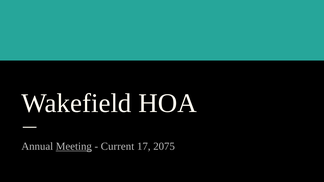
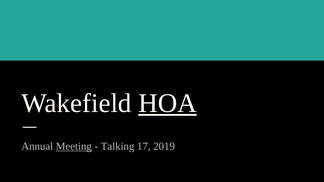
HOA underline: none -> present (168, 103)
Current: Current -> Talking (118, 147)
2075: 2075 -> 2019 (164, 147)
